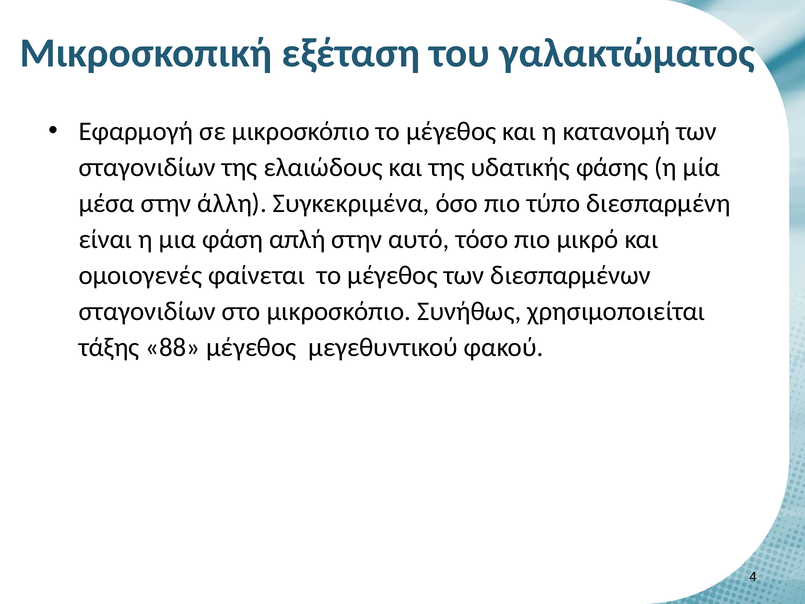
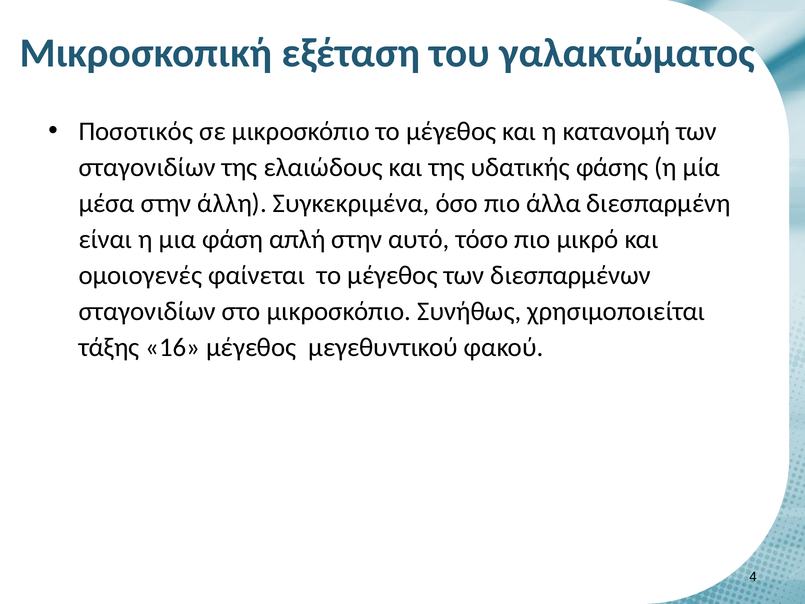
Εφαρμογή: Εφαρμογή -> Ποσοτικός (136, 131)
τύπο: τύπο -> άλλα (554, 203)
88: 88 -> 16 (173, 347)
